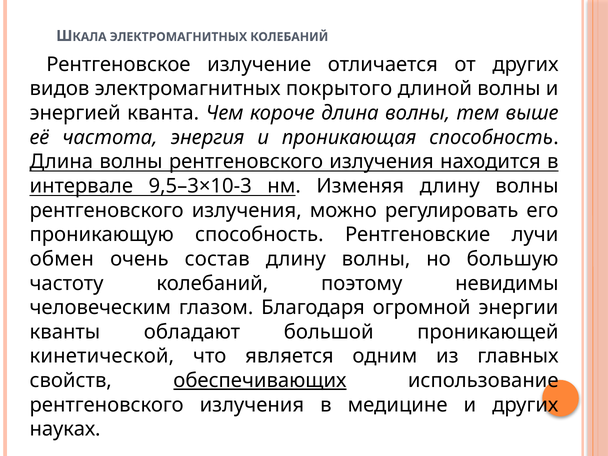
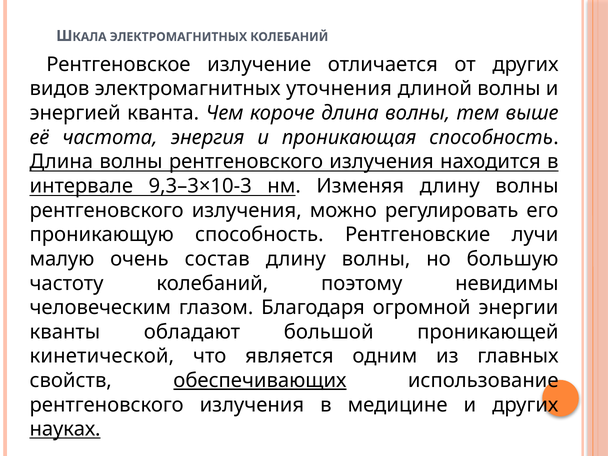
покрытого: покрытого -> уточнения (339, 89)
9,5–3×10-3: 9,5–3×10-3 -> 9,3–3×10-3 (200, 186)
обмен: обмен -> малую (62, 259)
науках underline: none -> present (65, 429)
